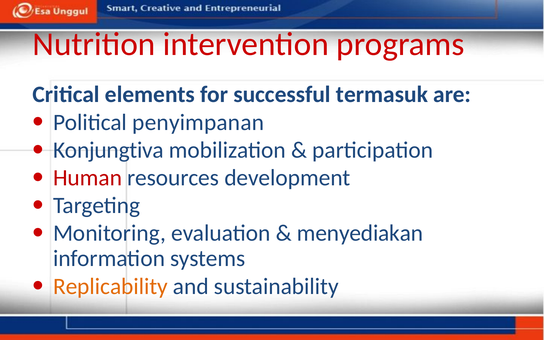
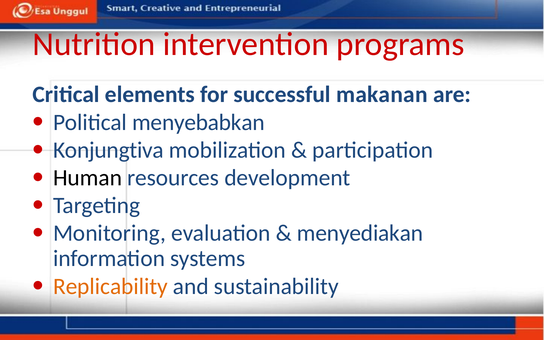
termasuk: termasuk -> makanan (382, 95)
penyimpanan: penyimpanan -> menyebabkan (198, 122)
Human colour: red -> black (88, 178)
